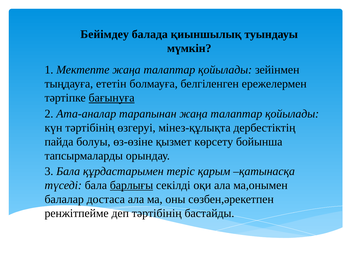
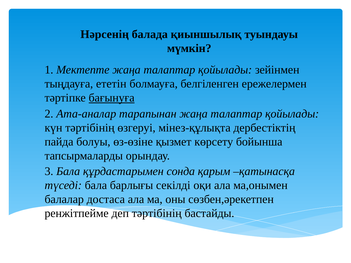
Бейімдеу: Бейімдеу -> Нәрсенің (105, 34)
теріс: теріс -> сонда (181, 171)
барлығы underline: present -> none (132, 185)
